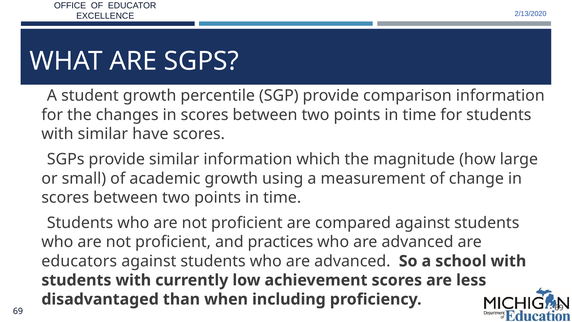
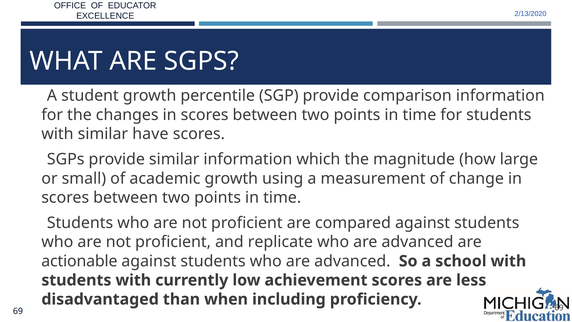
practices: practices -> replicate (280, 242)
educators: educators -> actionable (79, 261)
